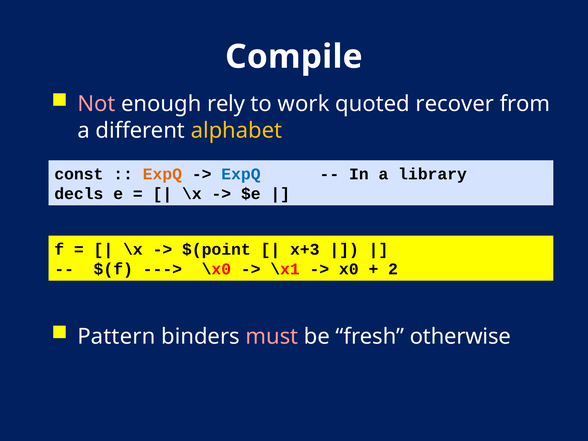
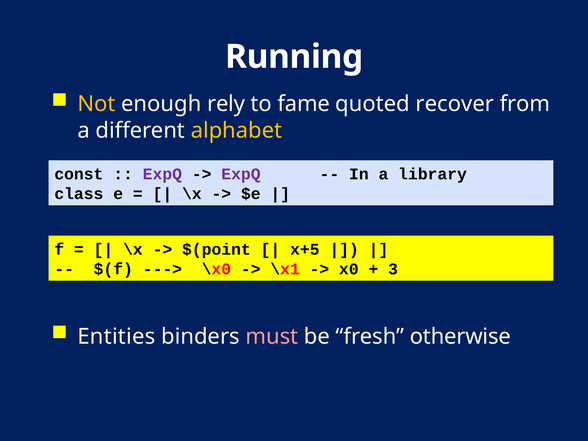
Compile: Compile -> Running (294, 57)
Not colour: pink -> yellow (96, 104)
work: work -> fame (304, 104)
ExpQ colour: orange -> purple (162, 174)
ExpQ colour: blue -> purple (241, 174)
decls: decls -> class (79, 194)
x+3: x+3 -> x+5 (305, 249)
2: 2 -> 3 (393, 269)
Pattern: Pattern -> Entities (116, 336)
